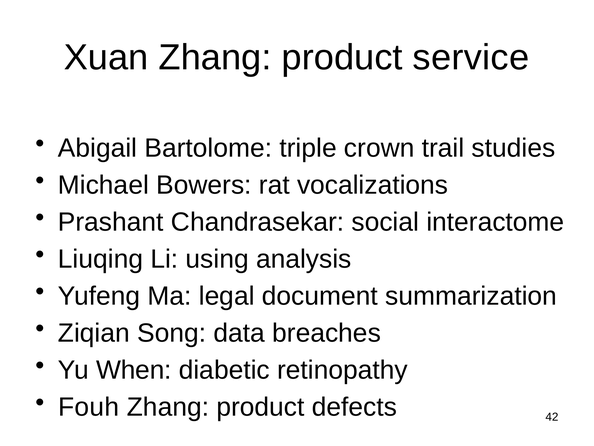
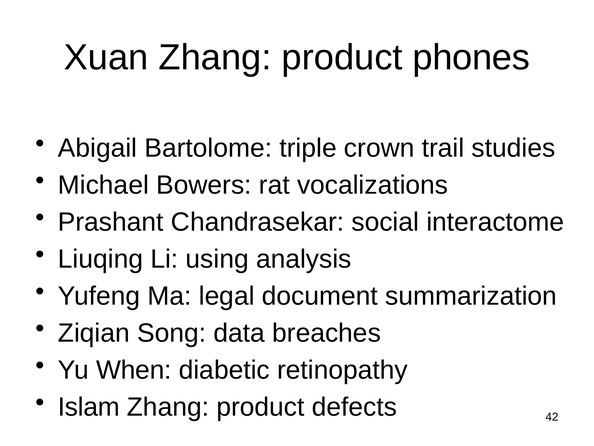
service: service -> phones (471, 58)
Fouh: Fouh -> Islam (89, 407)
